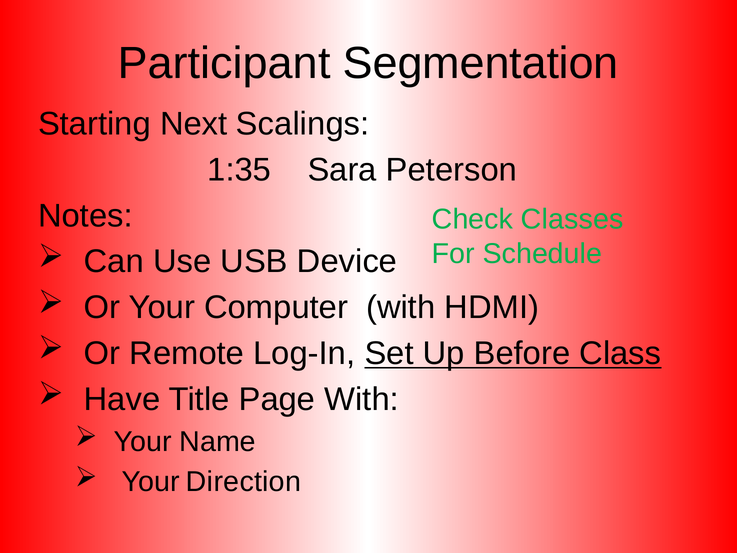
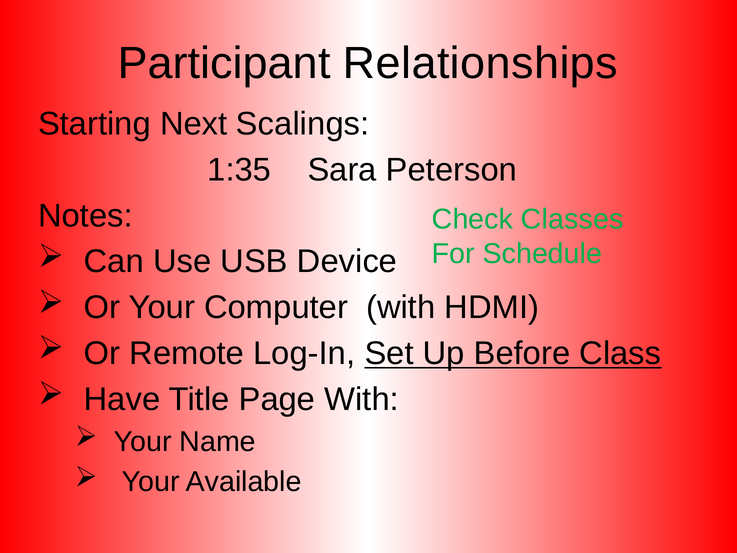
Segmentation: Segmentation -> Relationships (480, 63)
Direction: Direction -> Available (244, 482)
